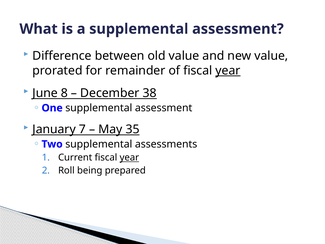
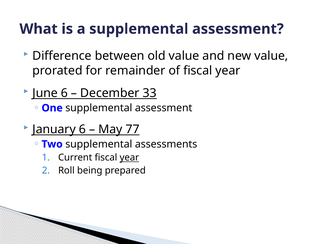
year underline: present -> none (228, 70)
June 8: 8 -> 6 (64, 93)
38: 38 -> 33 (150, 93)
January 7: 7 -> 6 (82, 129)
35: 35 -> 77 (133, 129)
